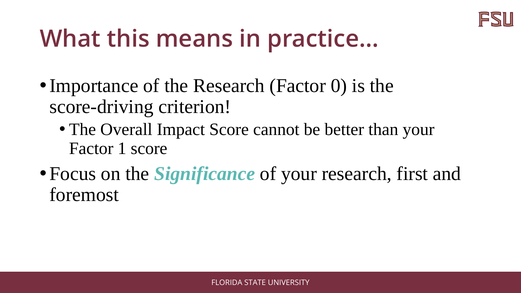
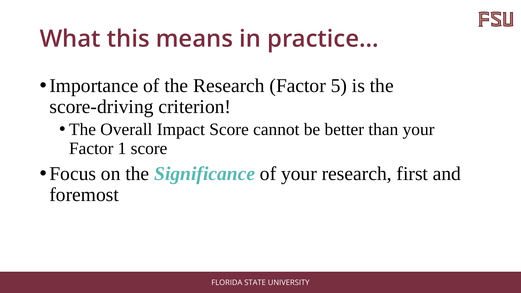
0: 0 -> 5 (339, 86)
